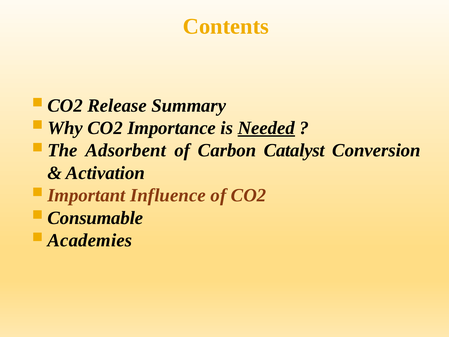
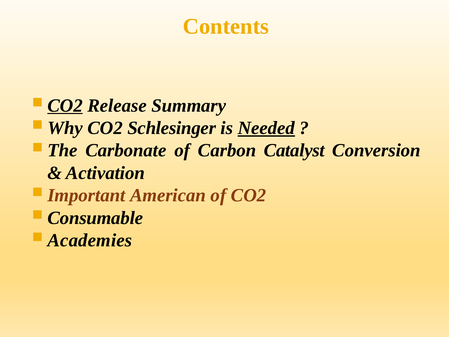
CO2 underline: none -> present (65, 105)
Importance: Importance -> Schlesinger (172, 128)
Adsorbent: Adsorbent -> Carbonate (126, 150)
Influence: Influence -> American (168, 195)
